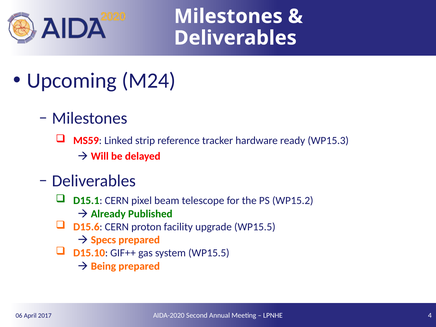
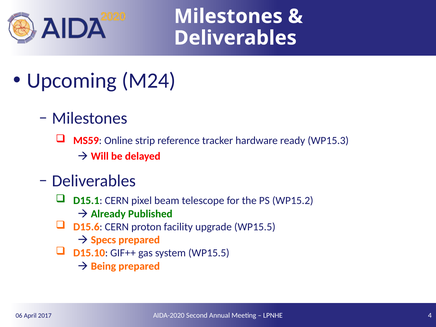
Linked: Linked -> Online (119, 141)
